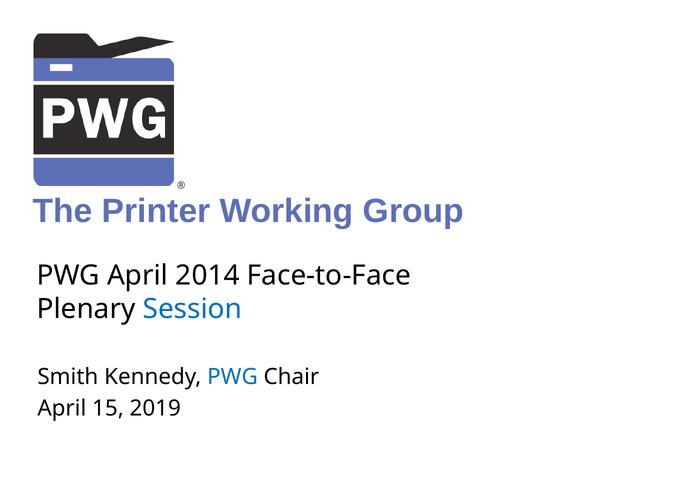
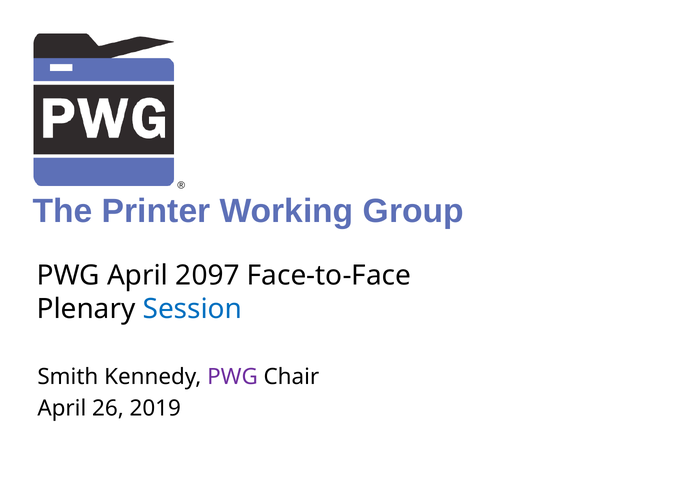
2014: 2014 -> 2097 (208, 276)
PWG colour: blue -> purple (233, 378)
15: 15 -> 26 (108, 409)
